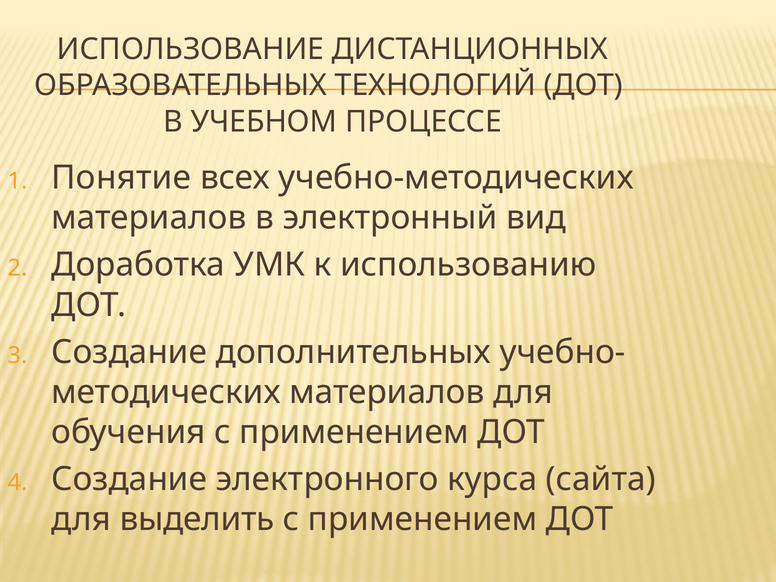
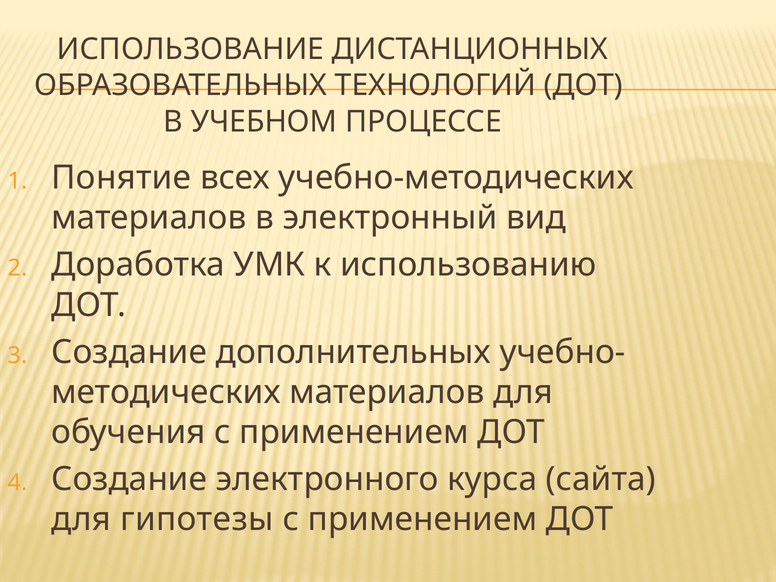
выделить: выделить -> гипотезы (197, 519)
